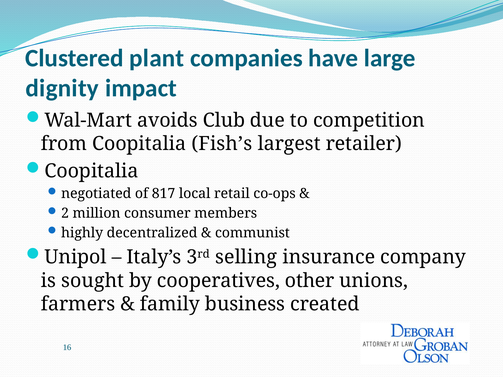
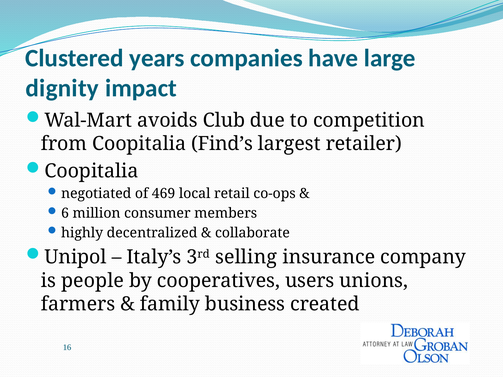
plant: plant -> years (157, 58)
Fish’s: Fish’s -> Find’s (222, 144)
817: 817 -> 469 (164, 194)
2: 2 -> 6 (65, 213)
communist: communist -> collaborate (252, 233)
sought: sought -> people (93, 281)
other: other -> users (310, 281)
